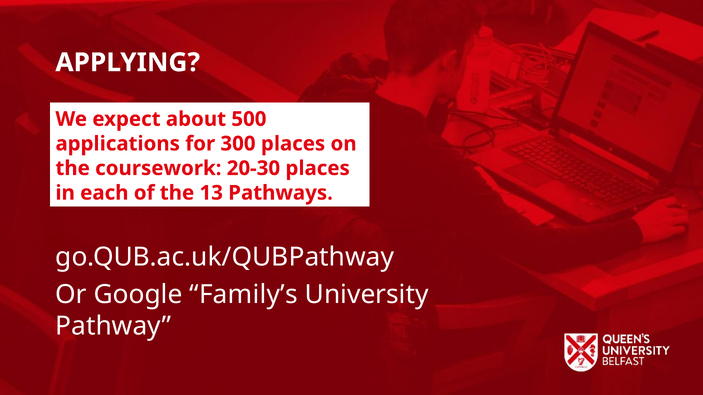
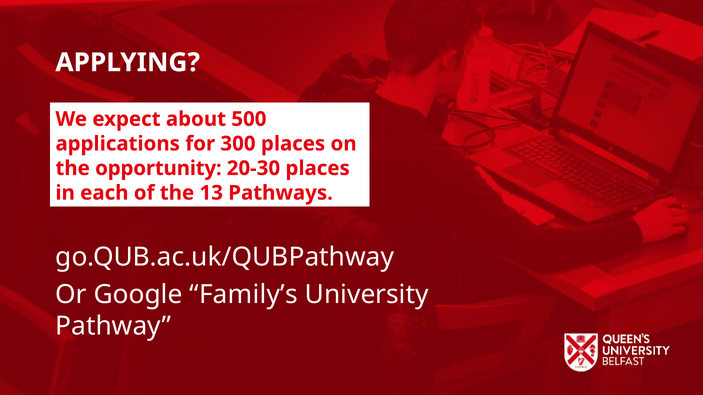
coursework: coursework -> opportunity (158, 168)
